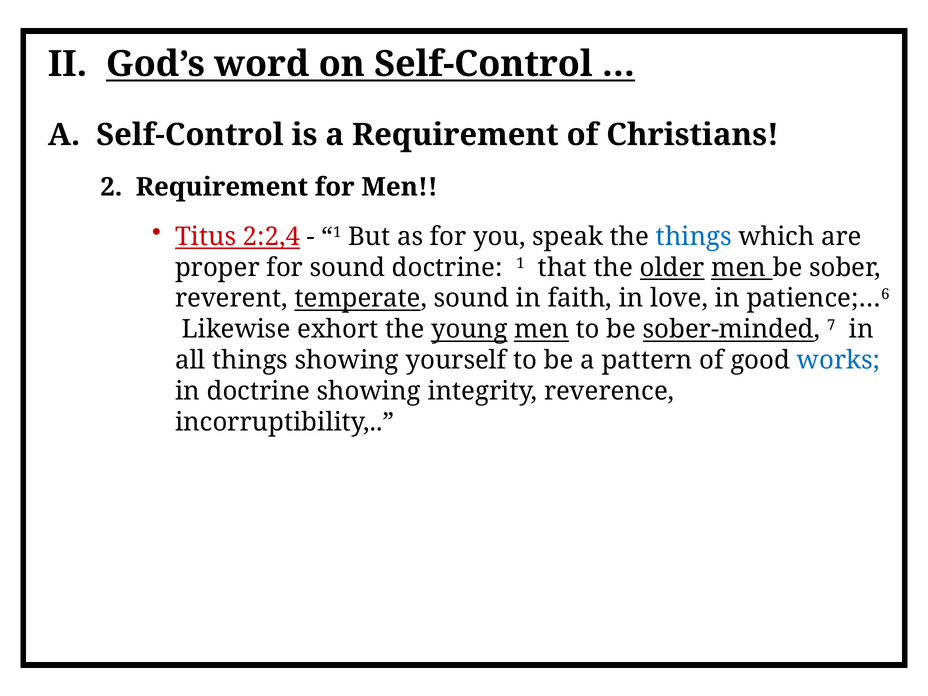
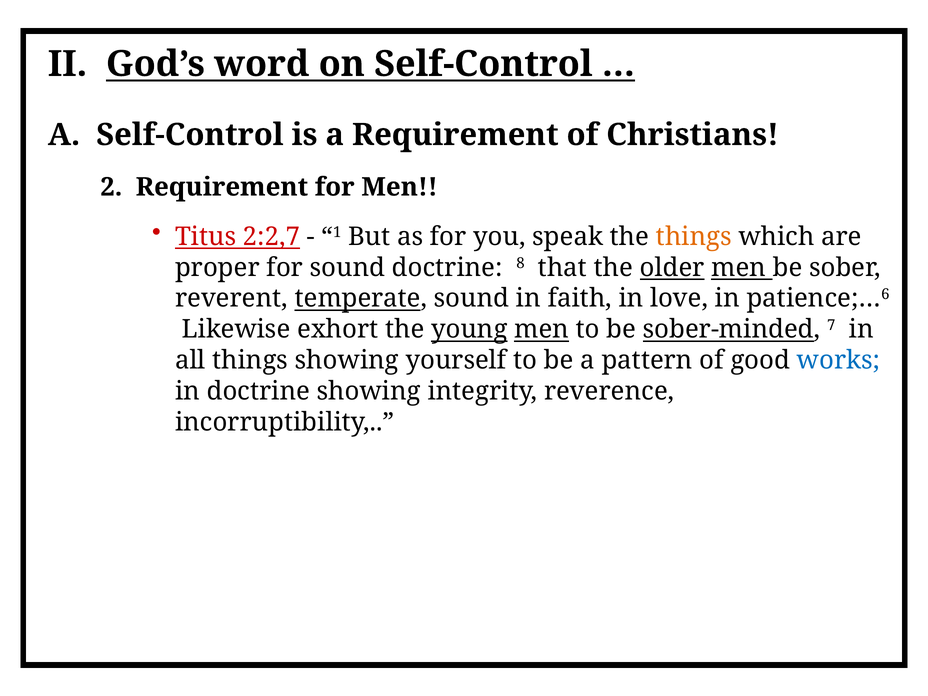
2:2,4: 2:2,4 -> 2:2,7 (271, 237)
things colour: blue -> orange (694, 237)
doctrine 1: 1 -> 8 (520, 263)
